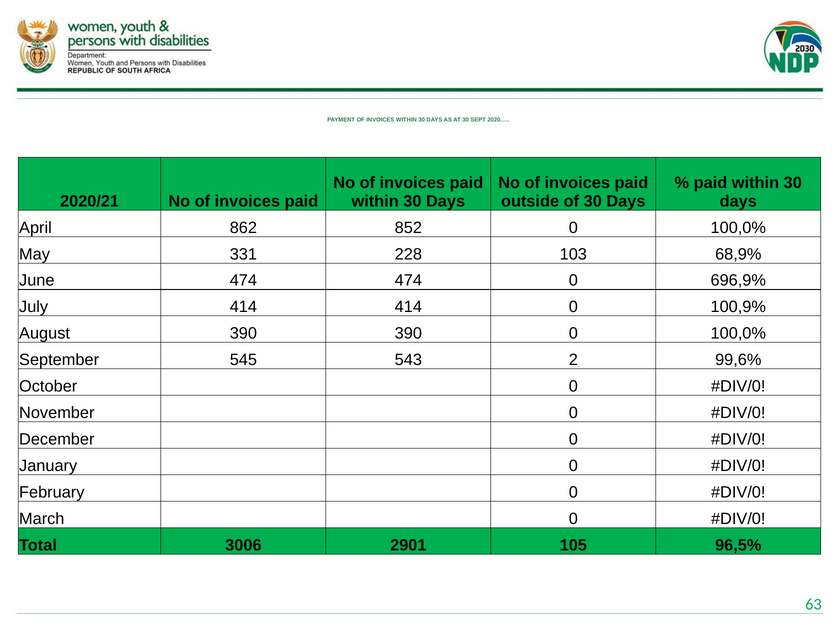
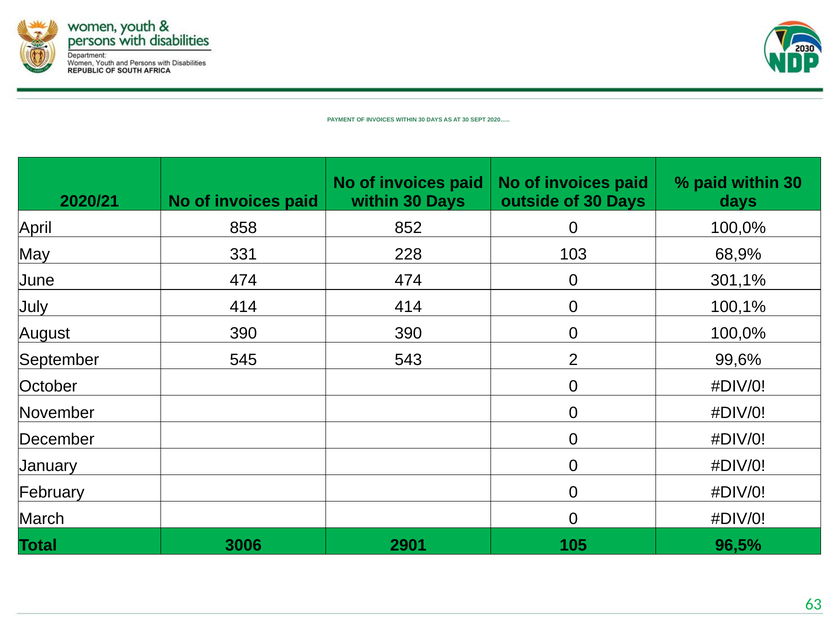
862: 862 -> 858 (243, 228)
696,9%: 696,9% -> 301,1% (738, 281)
100,9%: 100,9% -> 100,1% (738, 307)
